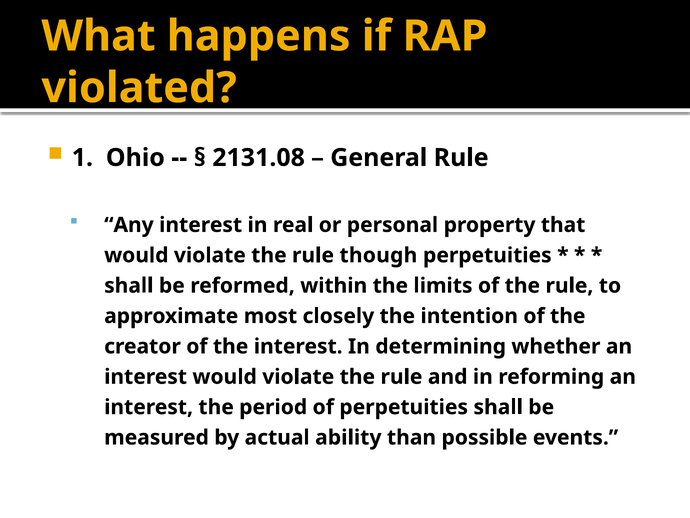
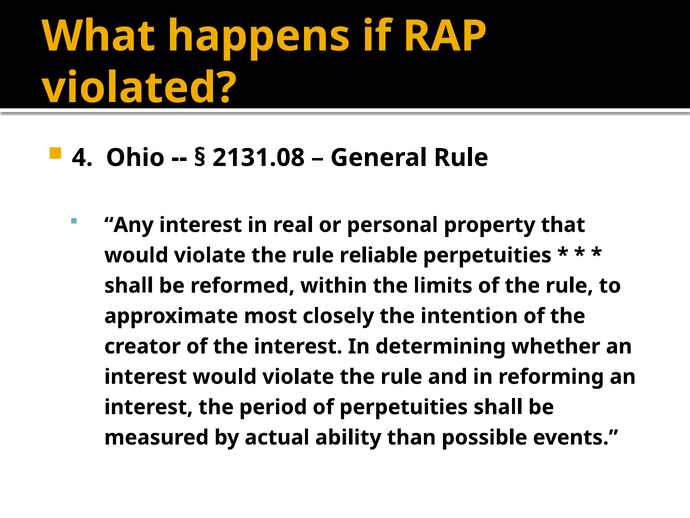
1: 1 -> 4 (82, 158)
though: though -> reliable (379, 255)
